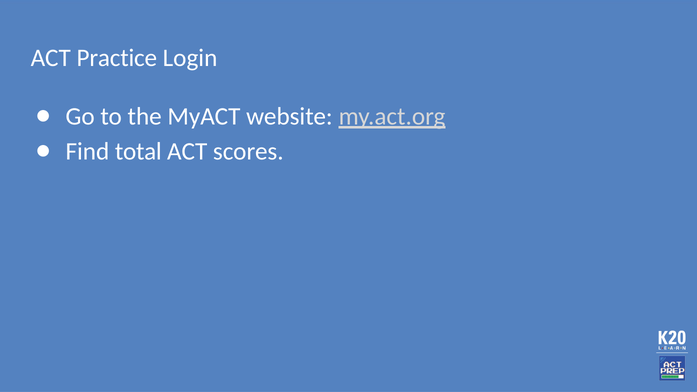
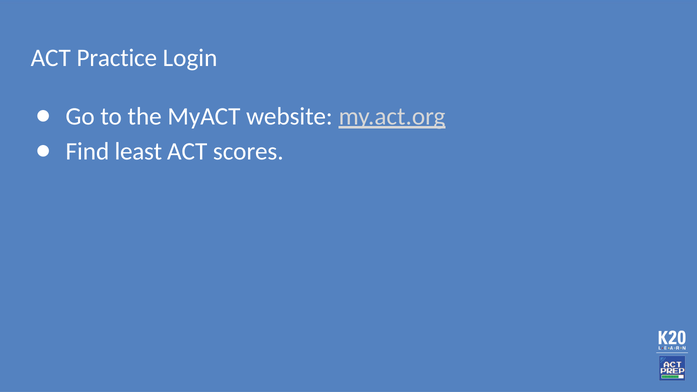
total: total -> least (138, 152)
